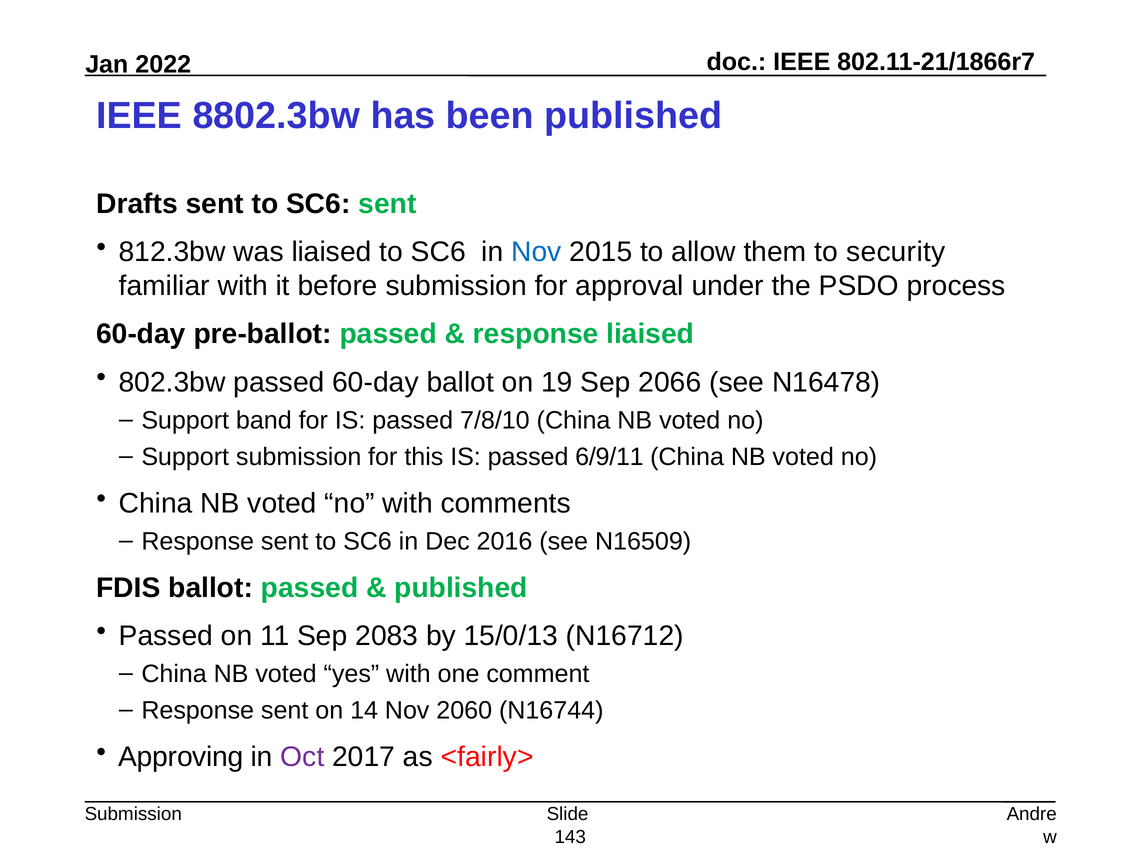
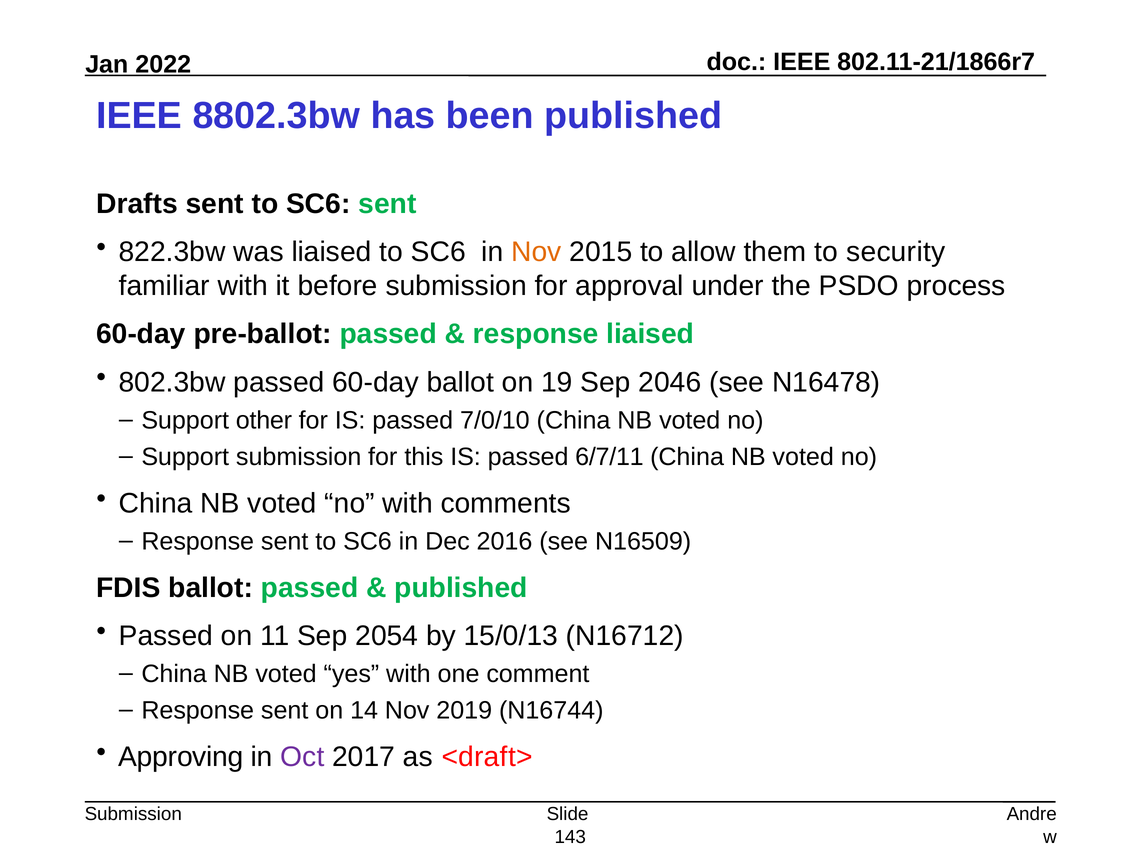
812.3bw: 812.3bw -> 822.3bw (172, 252)
Nov colour: blue -> orange (536, 252)
2066: 2066 -> 2046 (670, 382)
band: band -> other (264, 420)
7/8/10: 7/8/10 -> 7/0/10 (495, 420)
6/9/11: 6/9/11 -> 6/7/11 (609, 456)
2083: 2083 -> 2054 (387, 635)
2060: 2060 -> 2019 (464, 710)
<fairly>: <fairly> -> <draft> (487, 756)
